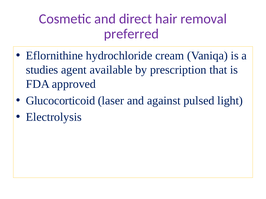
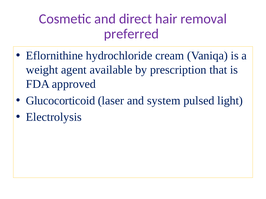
studies: studies -> weight (42, 70)
against: against -> system (164, 101)
